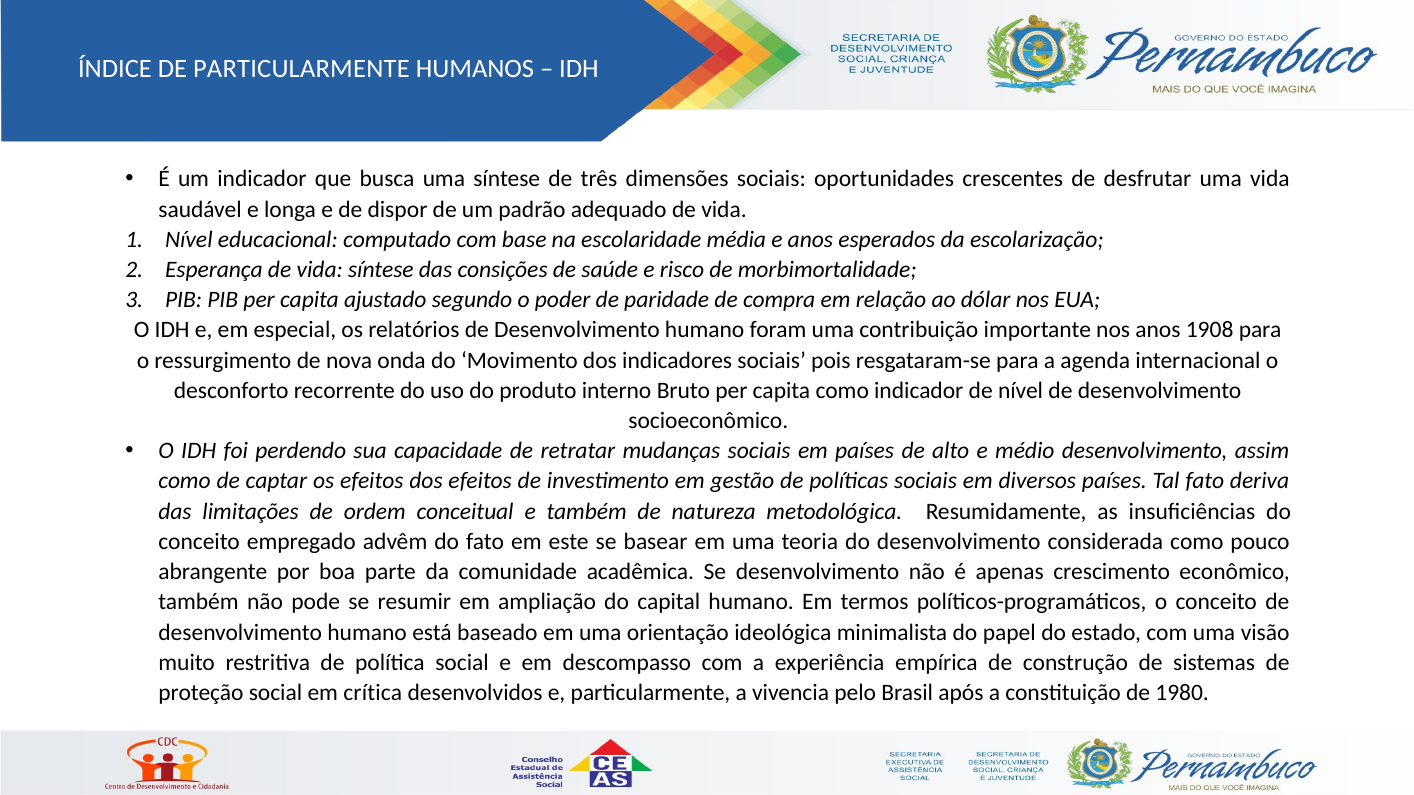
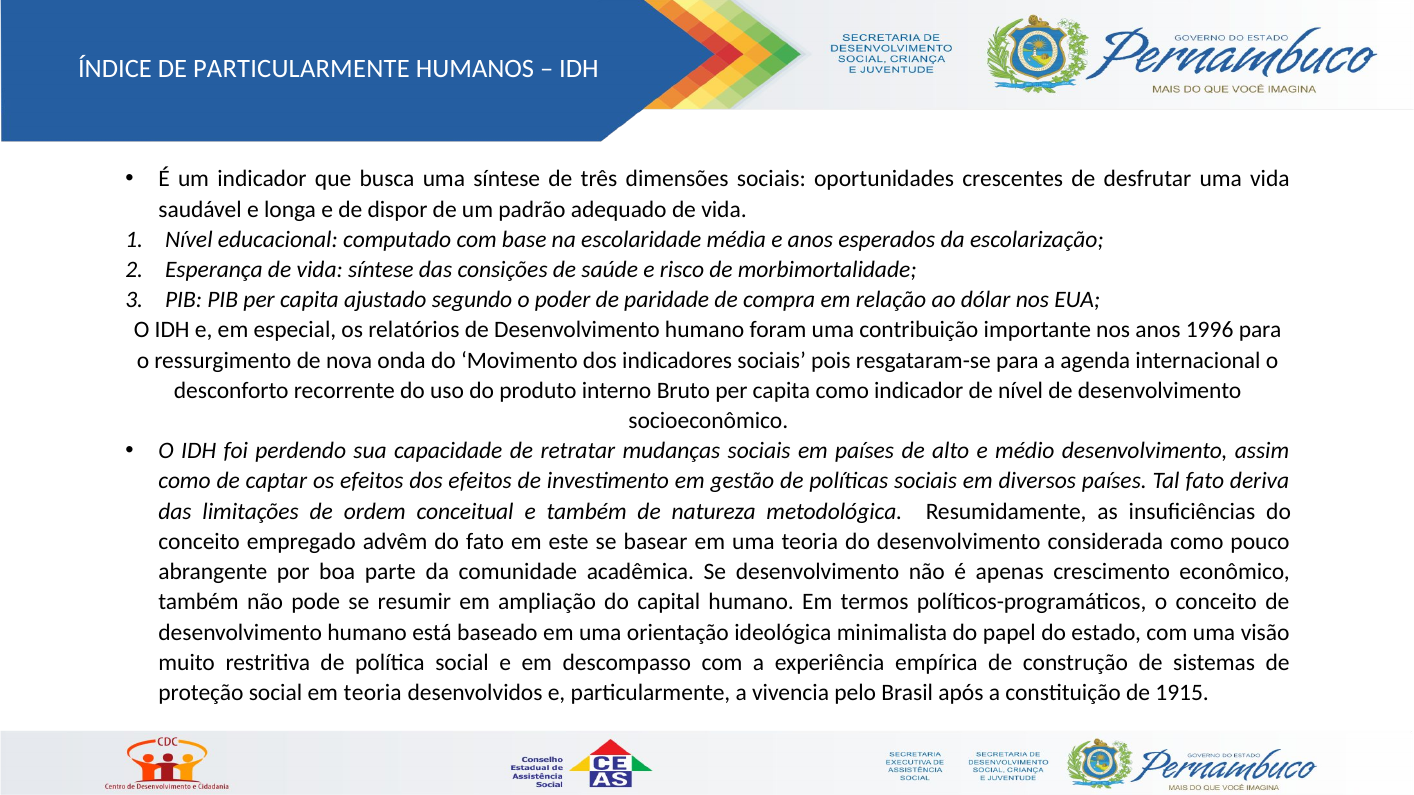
1908: 1908 -> 1996 (1210, 330)
em crítica: crítica -> teoria (373, 693)
1980: 1980 -> 1915 (1182, 693)
